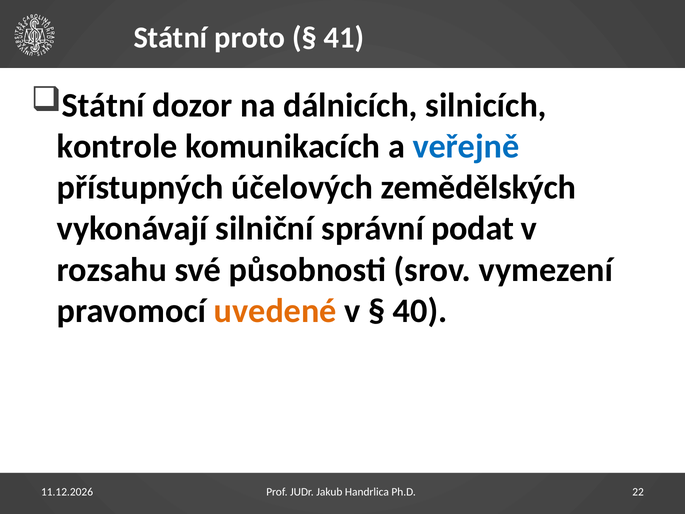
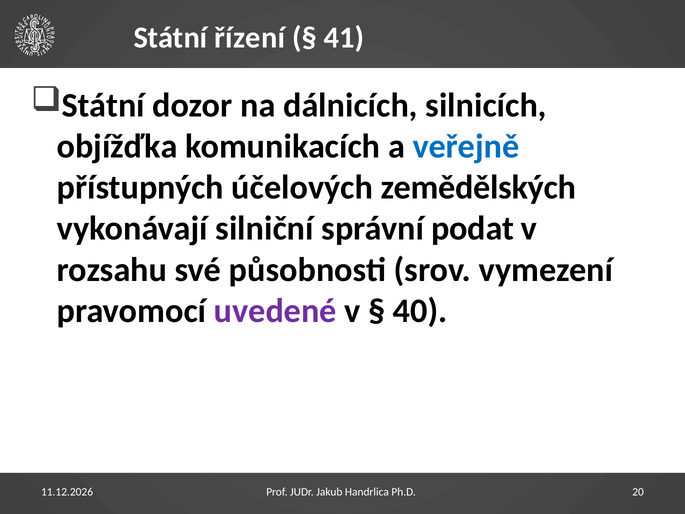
proto: proto -> řízení (250, 38)
kontrole: kontrole -> objížďka (117, 146)
uvedené colour: orange -> purple (275, 311)
22: 22 -> 20 (638, 492)
